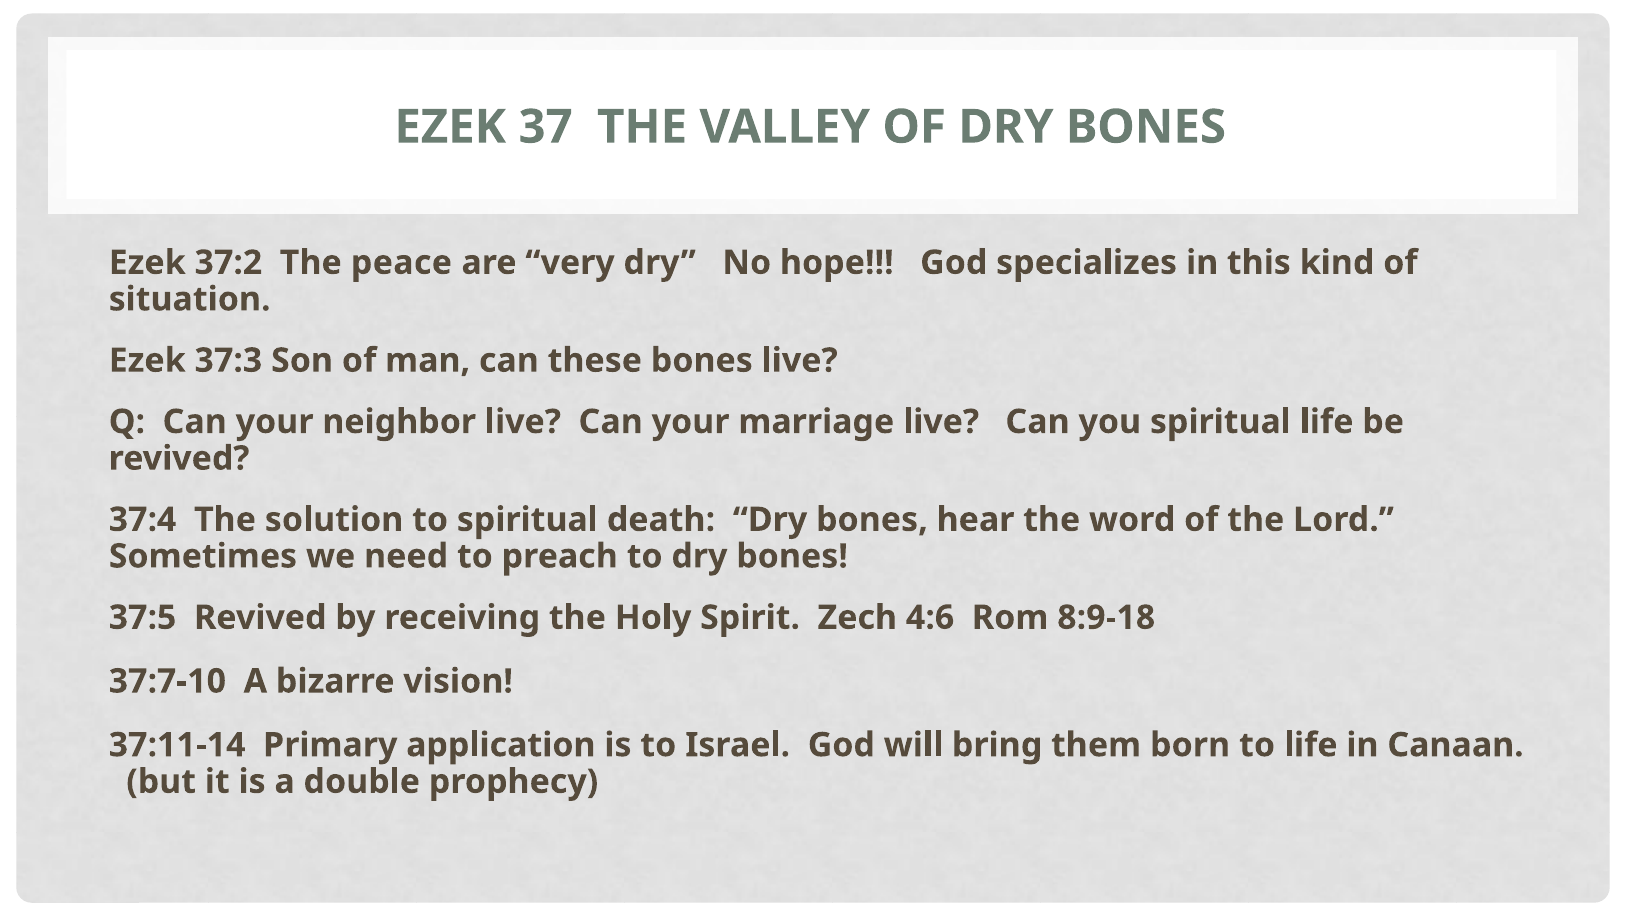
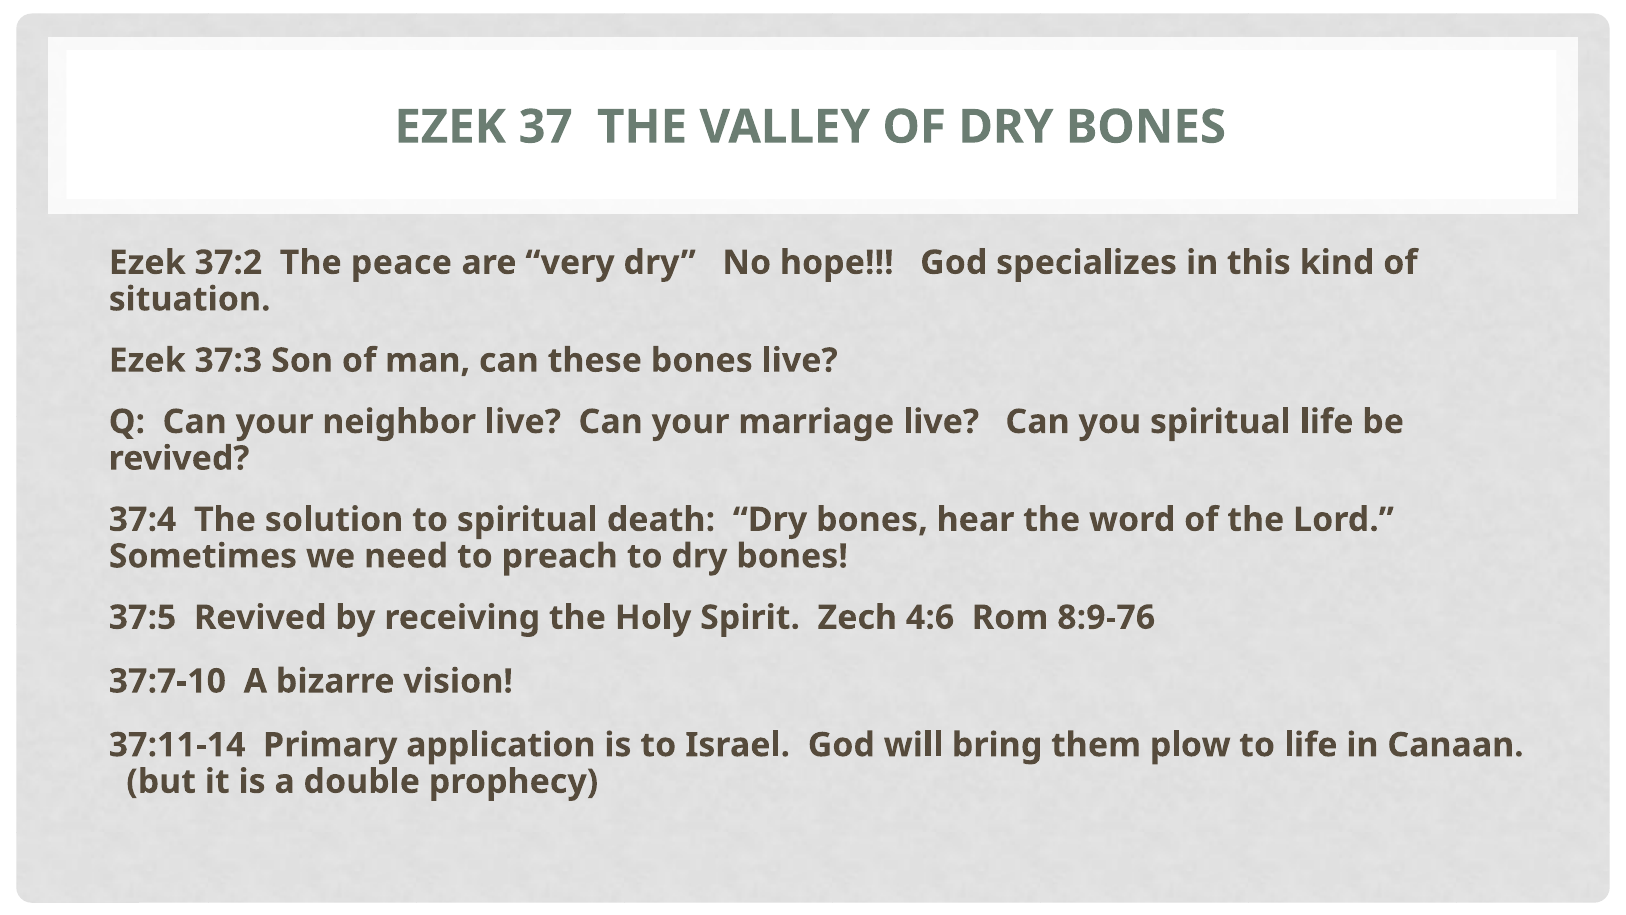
8:9-18: 8:9-18 -> 8:9-76 (1106, 617)
born: born -> plow (1190, 745)
